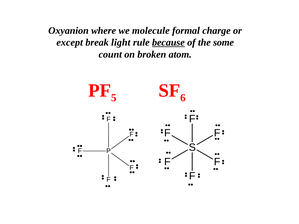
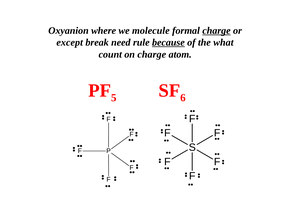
charge underline: none -> present (216, 31)
light: light -> need (121, 43)
some: some -> what (223, 43)
on broken: broken -> charge (152, 54)
